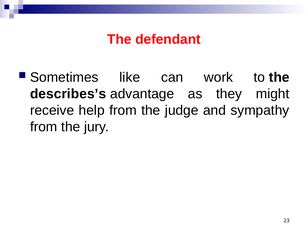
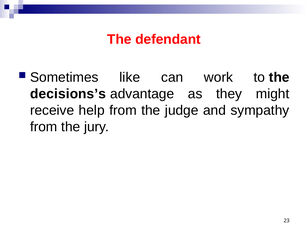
describes’s: describes’s -> decisions’s (68, 94)
